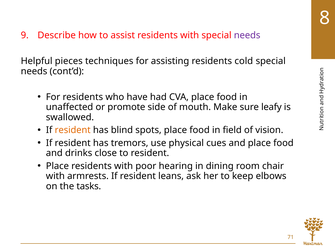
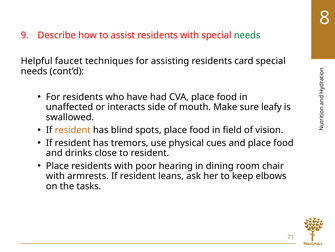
needs colour: purple -> green (247, 35)
pieces: pieces -> faucet (69, 61)
cold: cold -> card (244, 61)
promote: promote -> interacts (126, 107)
